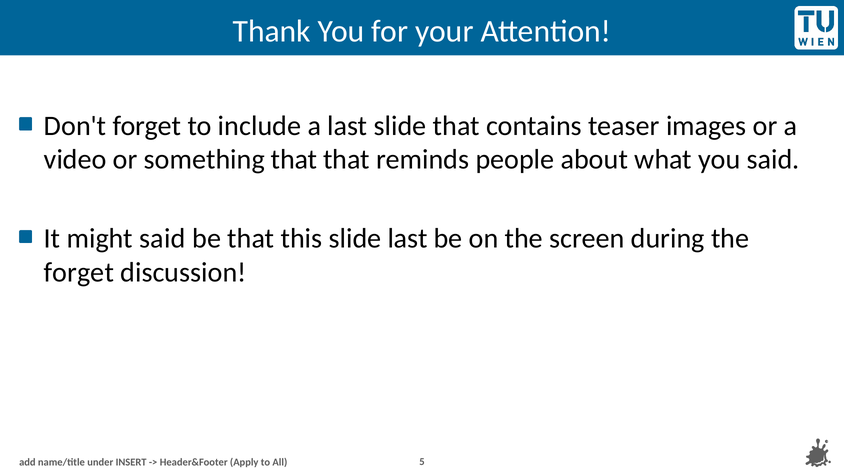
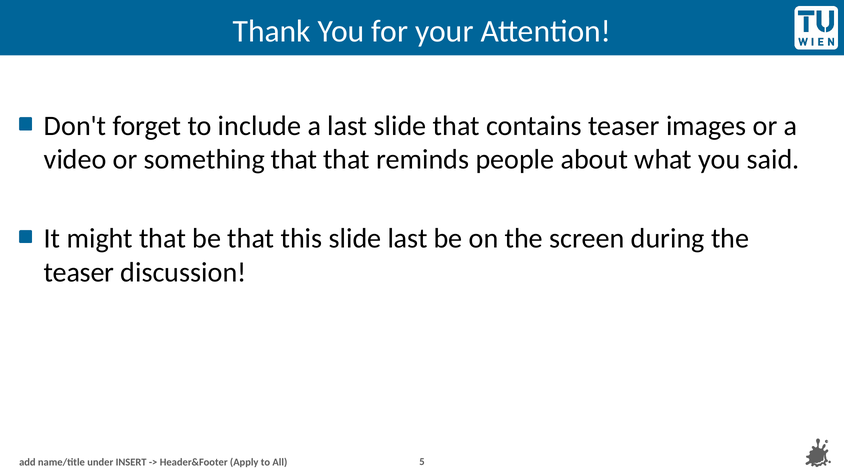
might said: said -> that (163, 238)
forget: forget -> teaser (79, 272)
